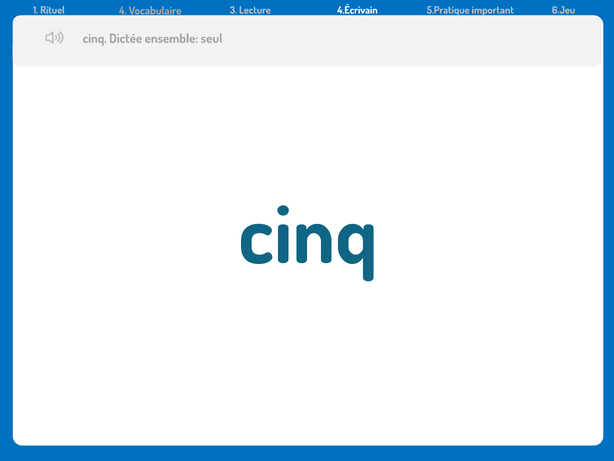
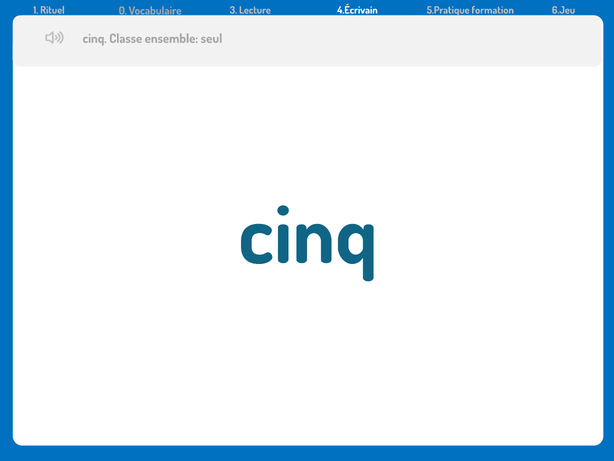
4: 4 -> 0 (123, 11)
important: important -> formation (493, 10)
Dictée: Dictée -> Classe (126, 39)
